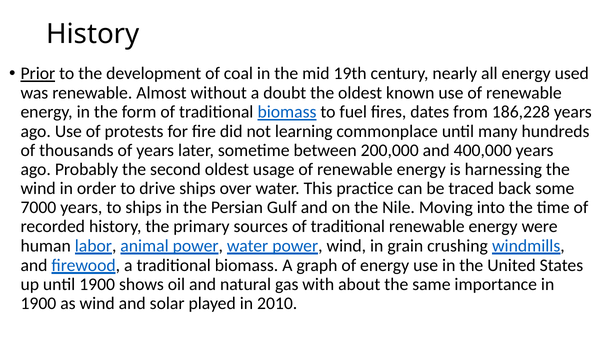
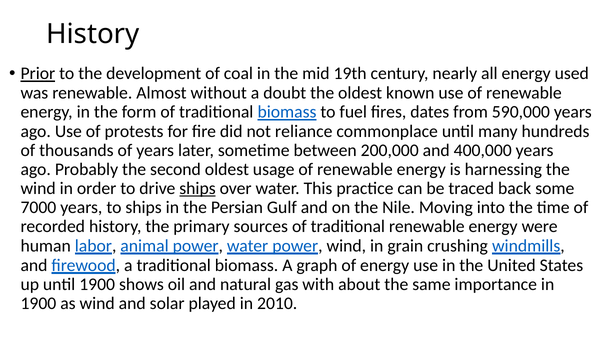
186,228: 186,228 -> 590,000 (521, 112)
learning: learning -> reliance (304, 131)
ships underline: none -> present (198, 188)
